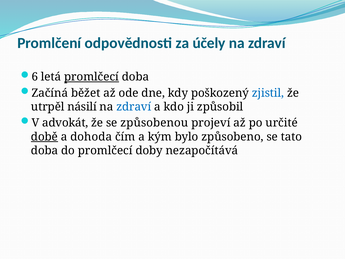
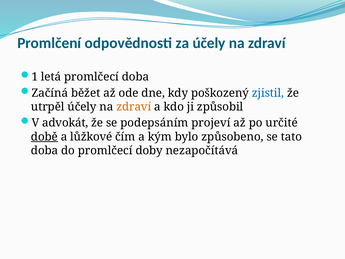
6: 6 -> 1 (35, 77)
promlčecí underline: present -> none (92, 77)
utrpěl násilí: násilí -> účely (82, 107)
zdraví colour: blue -> orange (134, 107)
způsobenou: způsobenou -> podepsáním (154, 123)
dohoda: dohoda -> lůžkové (91, 137)
